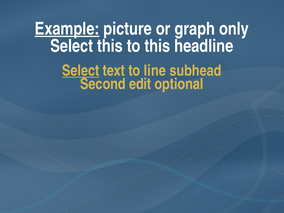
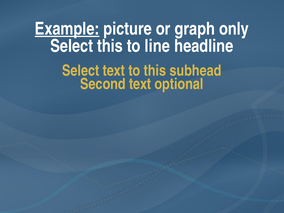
to this: this -> line (157, 46)
Select underline: present -> none (81, 71)
to line: line -> this (155, 71)
Second edit: edit -> text (140, 84)
